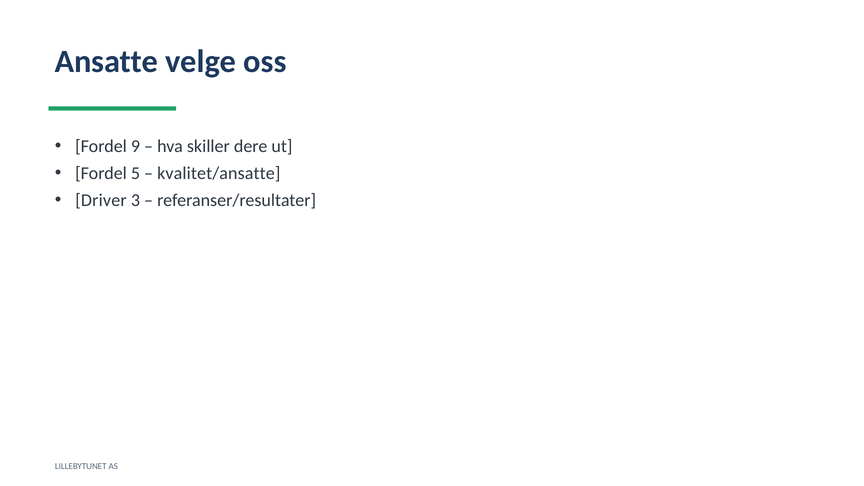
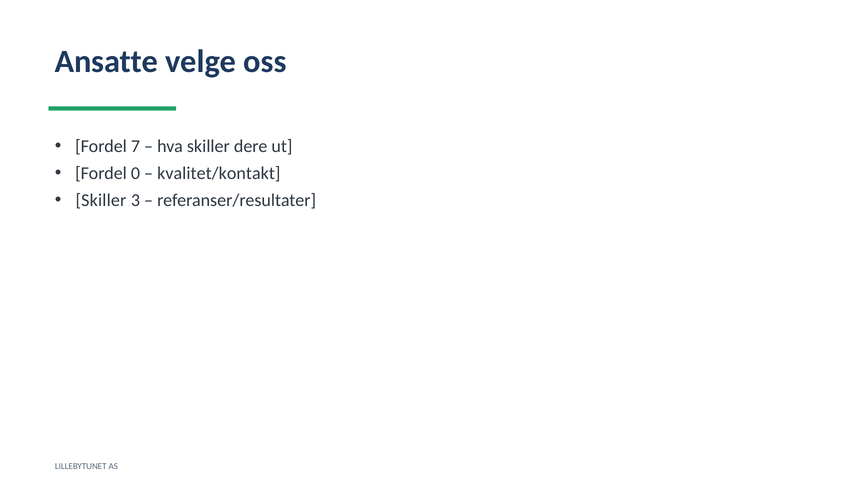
9: 9 -> 7 (135, 146)
5: 5 -> 0 (135, 173)
kvalitet/ansatte: kvalitet/ansatte -> kvalitet/kontakt (219, 173)
Driver: Driver -> Skiller (101, 200)
